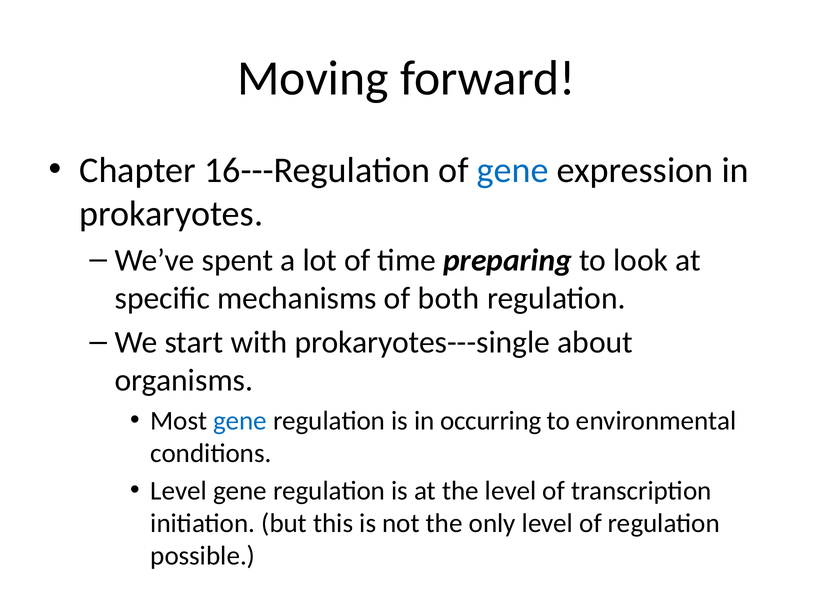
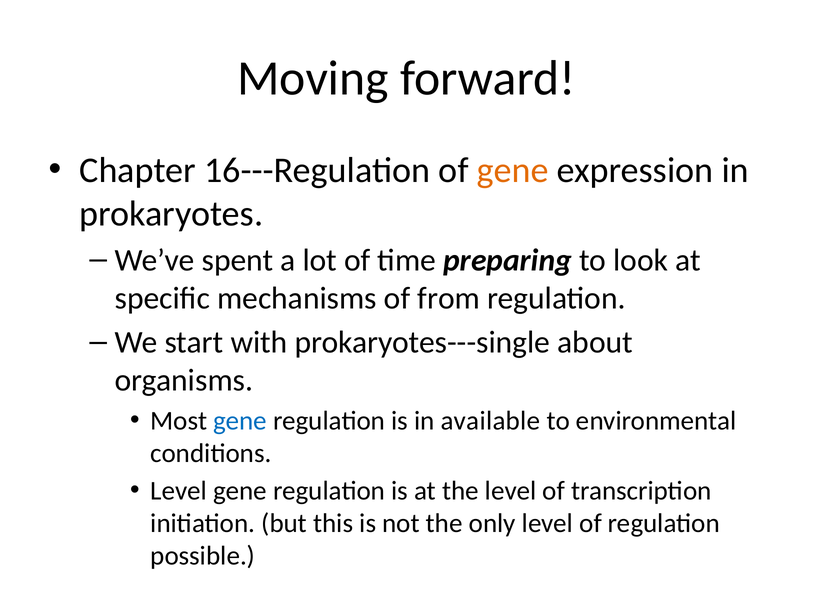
gene colour: blue -> orange (513, 171)
both: both -> from (449, 299)
occurring: occurring -> available (491, 421)
